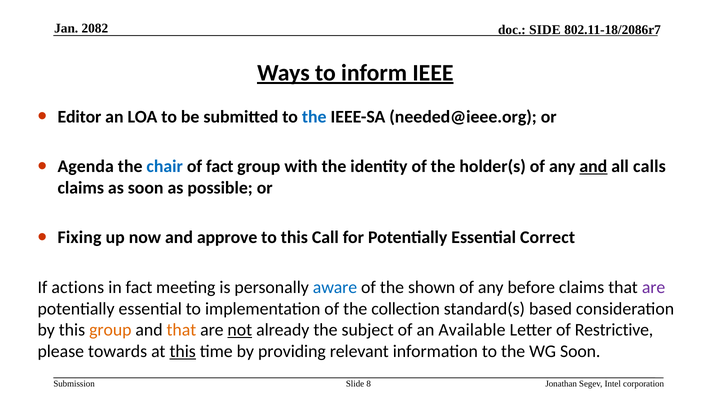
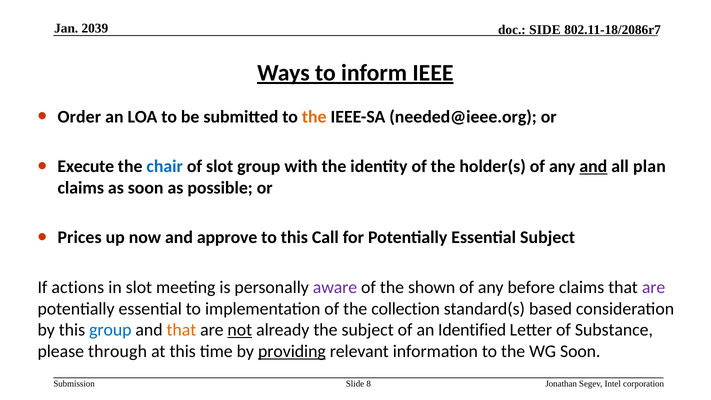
2082: 2082 -> 2039 (95, 28)
Editor: Editor -> Order (79, 117)
the colour: blue -> orange (314, 117)
Agenda: Agenda -> Execute (86, 166)
of fact: fact -> slot (220, 166)
calls: calls -> plan (649, 166)
Fixing: Fixing -> Prices (80, 238)
Essential Correct: Correct -> Subject (548, 238)
in fact: fact -> slot (139, 287)
aware colour: blue -> purple (335, 287)
group colour: orange -> blue (110, 330)
Available: Available -> Identified (472, 330)
Restrictive: Restrictive -> Substance (614, 330)
towards: towards -> through (118, 351)
this underline: present -> none (183, 351)
providing underline: none -> present (292, 351)
